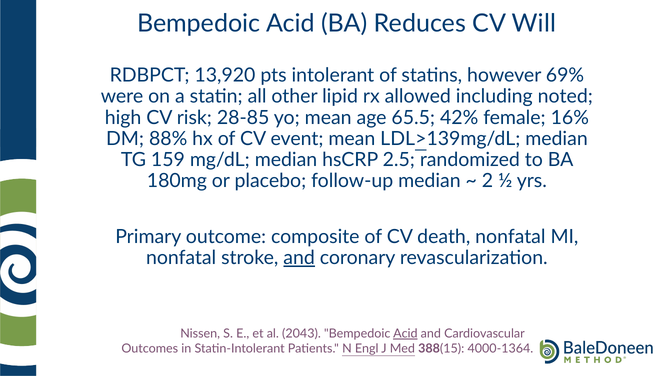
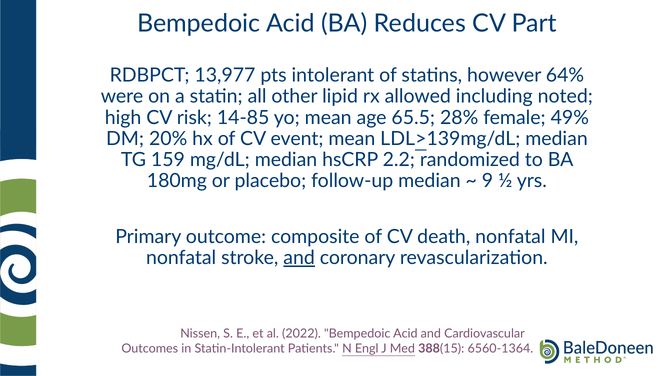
Will: Will -> Part (534, 23)
13,920: 13,920 -> 13,977 (225, 76)
69%: 69% -> 64% (565, 76)
28-85: 28-85 -> 14-85 (243, 118)
42%: 42% -> 28% (459, 118)
16%: 16% -> 49% (570, 118)
88%: 88% -> 20% (168, 139)
2.5: 2.5 -> 2.2 (399, 160)
2: 2 -> 9 (488, 181)
2043: 2043 -> 2022 (301, 334)
Acid underline: present -> none (405, 334)
4000-1364: 4000-1364 -> 6560-1364 (500, 349)
